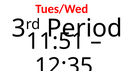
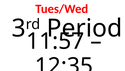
11:51: 11:51 -> 11:57 (55, 41)
